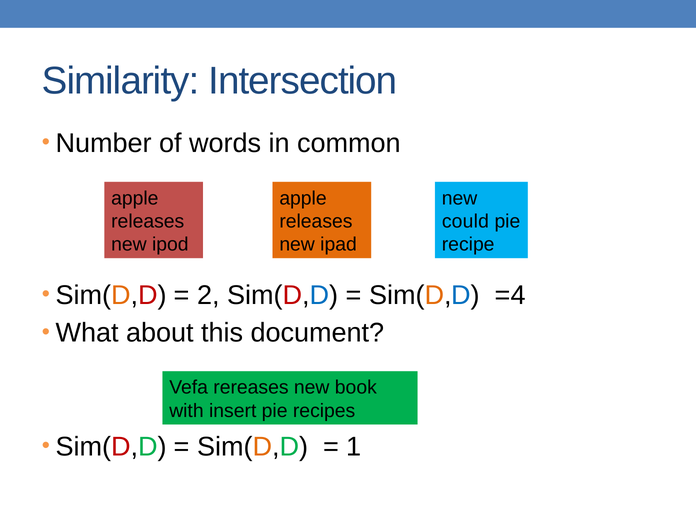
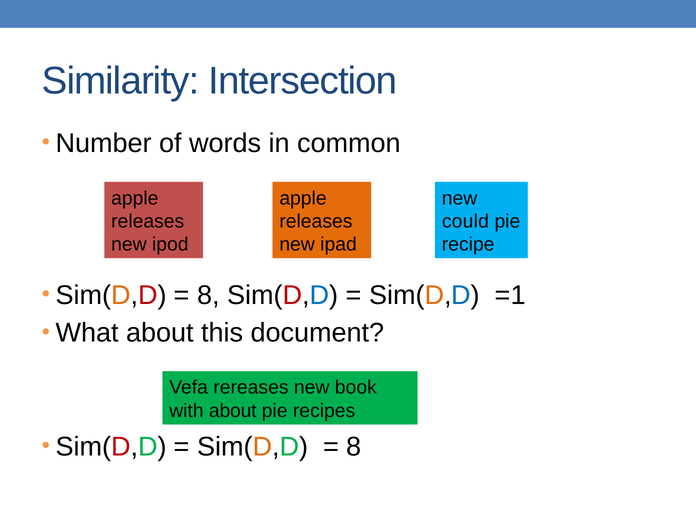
2: 2 -> 8 (209, 295)
=4: =4 -> =1 (510, 295)
with insert: insert -> about (233, 411)
1: 1 -> 8 (354, 447)
